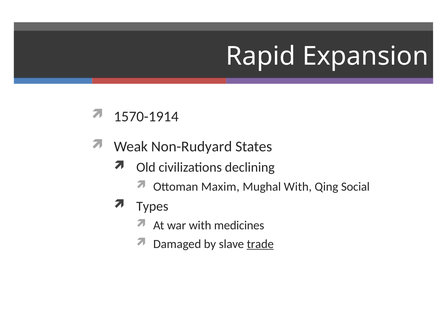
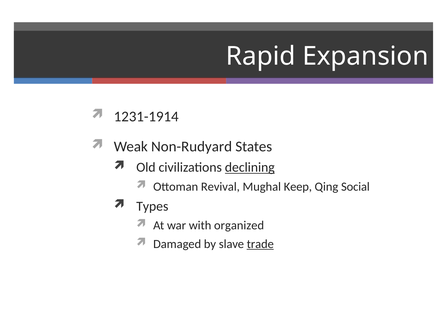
1570-1914: 1570-1914 -> 1231-1914 (146, 117)
declining underline: none -> present (250, 168)
Maxim: Maxim -> Revival (220, 187)
Mughal With: With -> Keep (298, 187)
medicines: medicines -> organized (239, 226)
